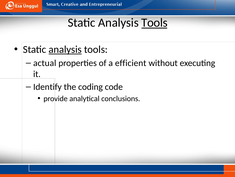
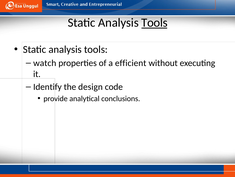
analysis underline: present -> none (65, 49)
actual: actual -> watch (45, 63)
coding: coding -> design (90, 87)
